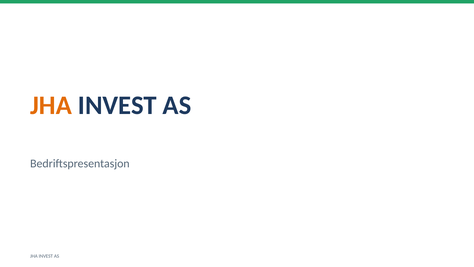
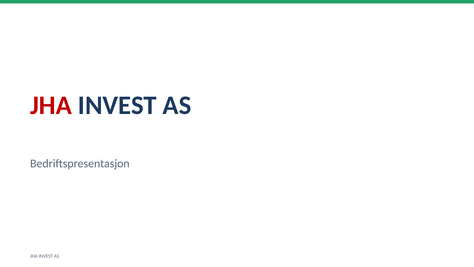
JHA colour: orange -> red (51, 105)
